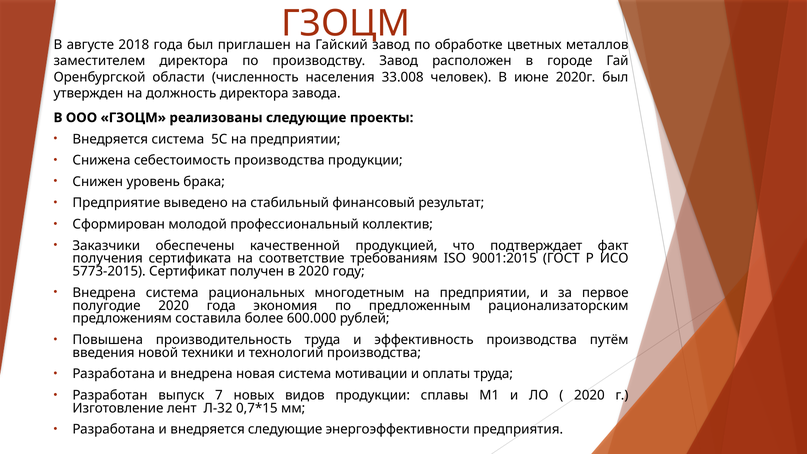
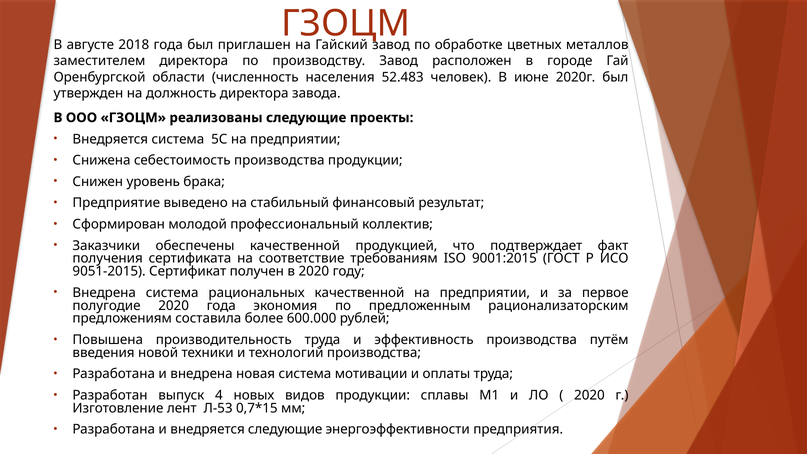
33.008: 33.008 -> 52.483 (403, 77)
5773-2015: 5773-2015 -> 9051-2015 (109, 271)
рациональных многодетным: многодетным -> качественной (359, 293)
7: 7 -> 4 (219, 395)
Л-32: Л-32 -> Л-53 (218, 408)
